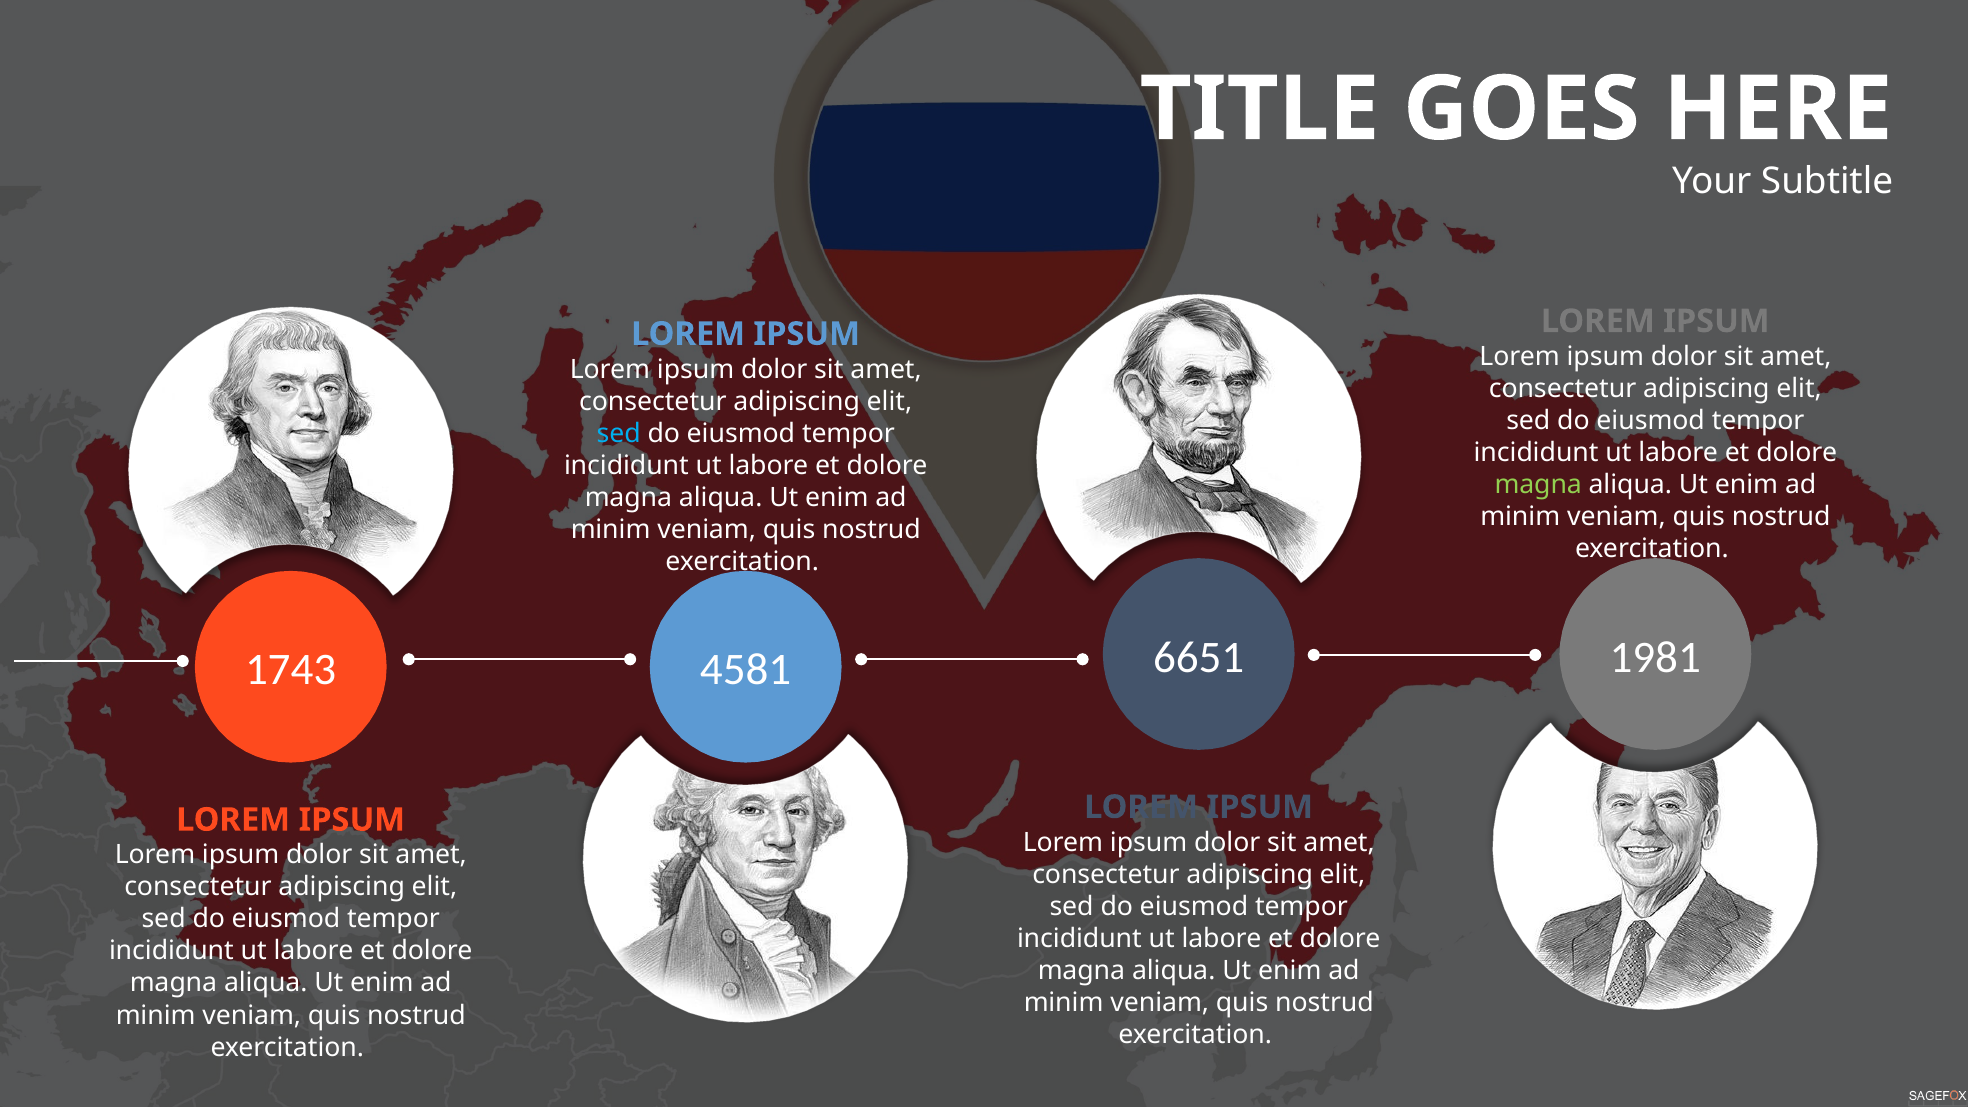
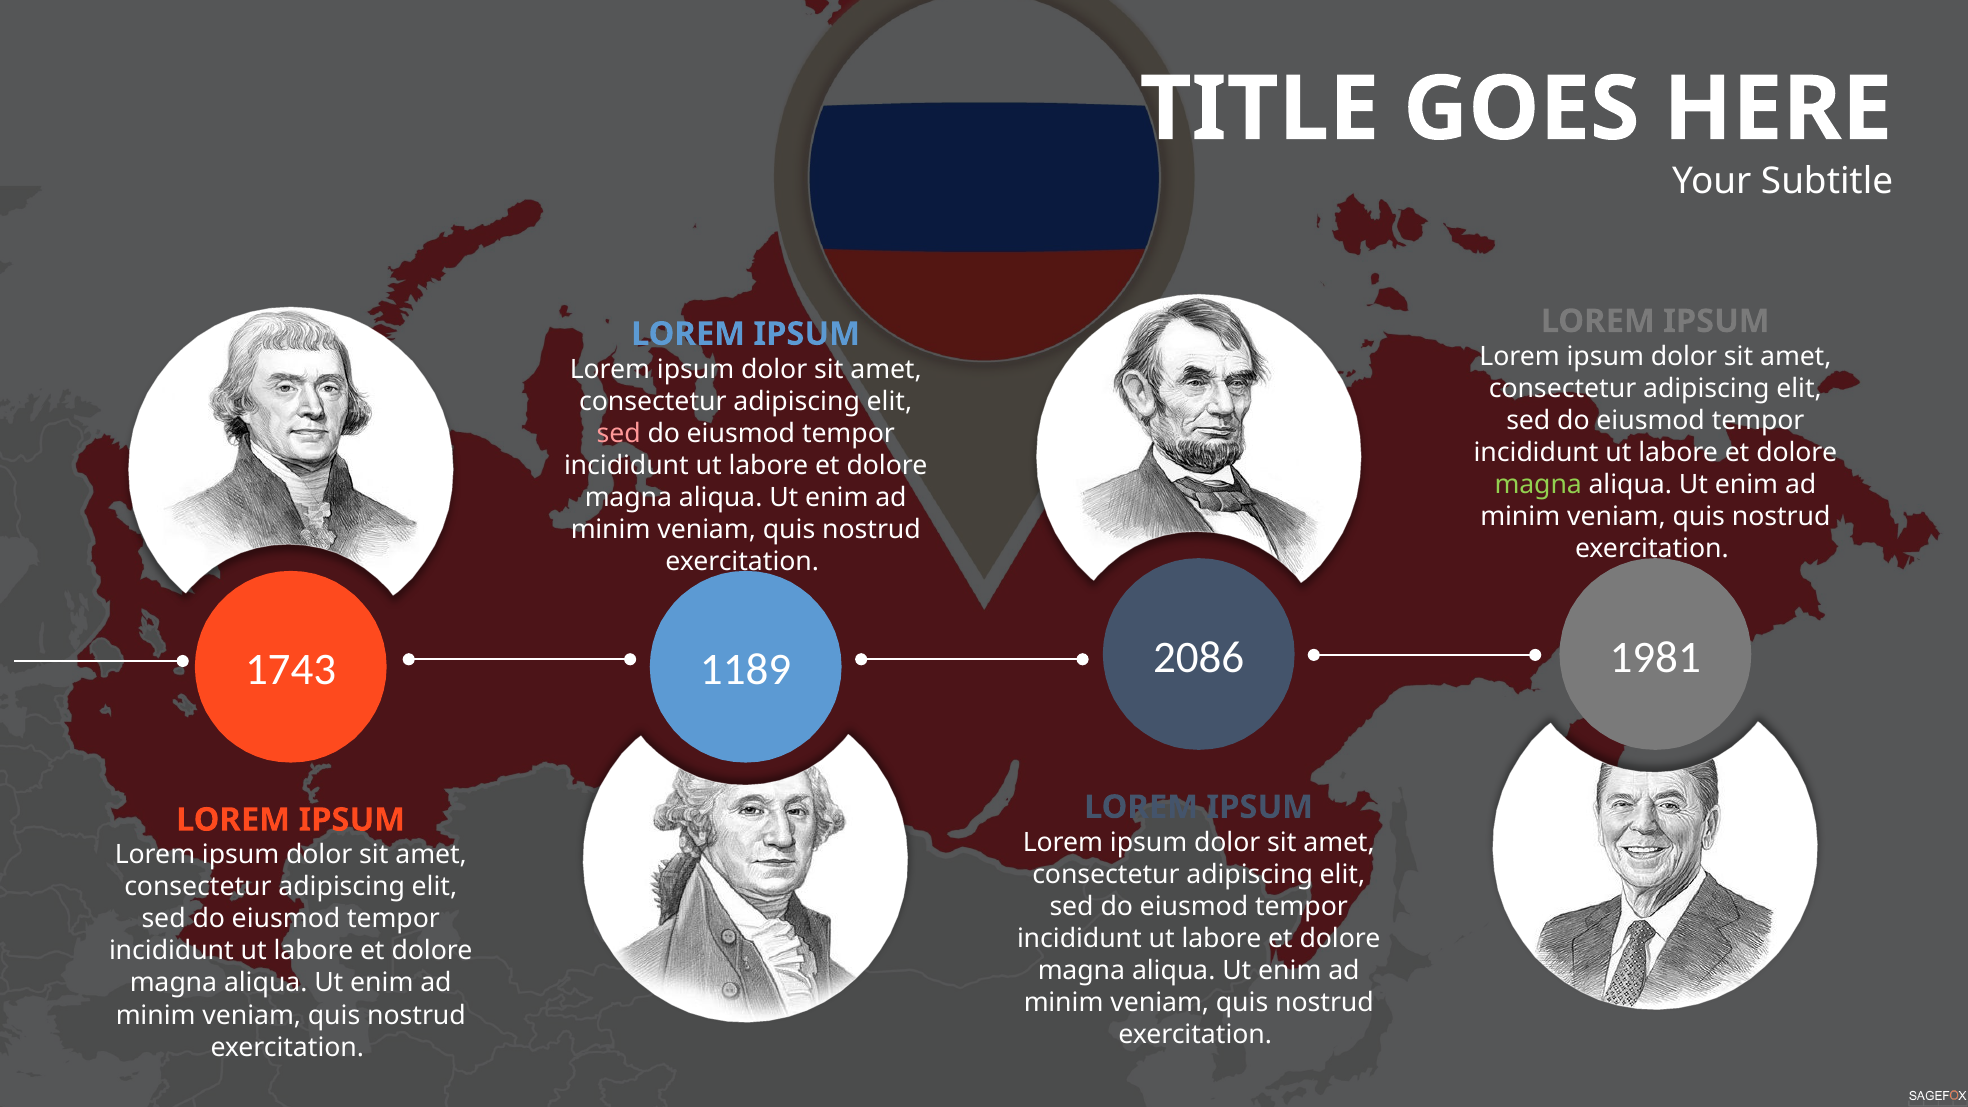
sed colour: light blue -> pink (619, 433)
6651: 6651 -> 2086 (1199, 657)
4581: 4581 -> 1189 (746, 670)
